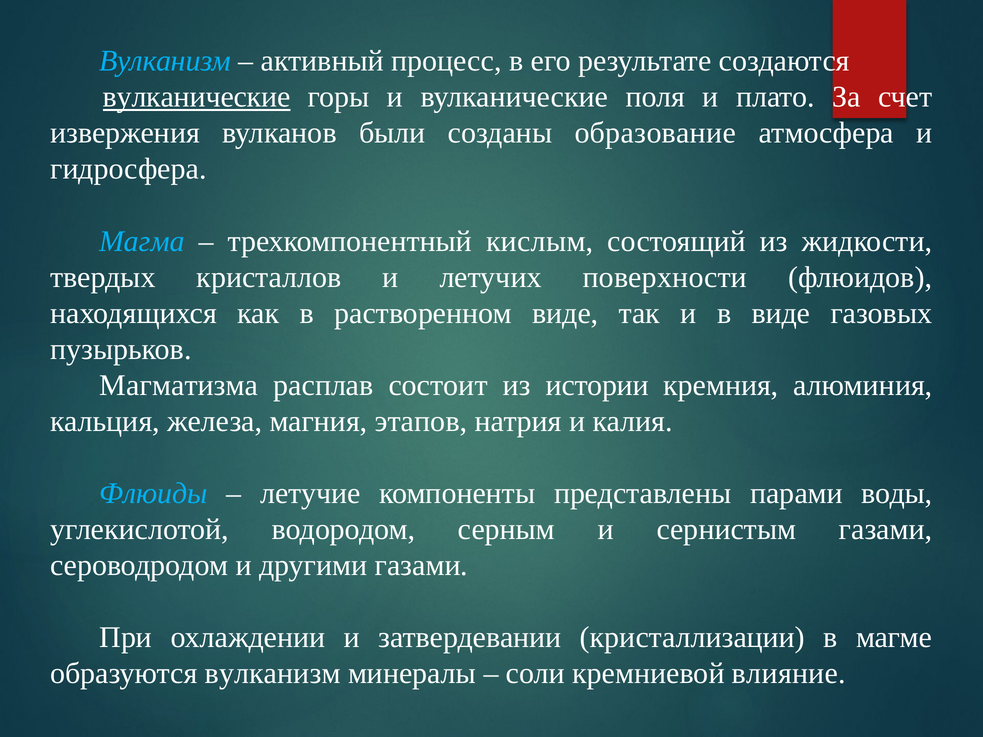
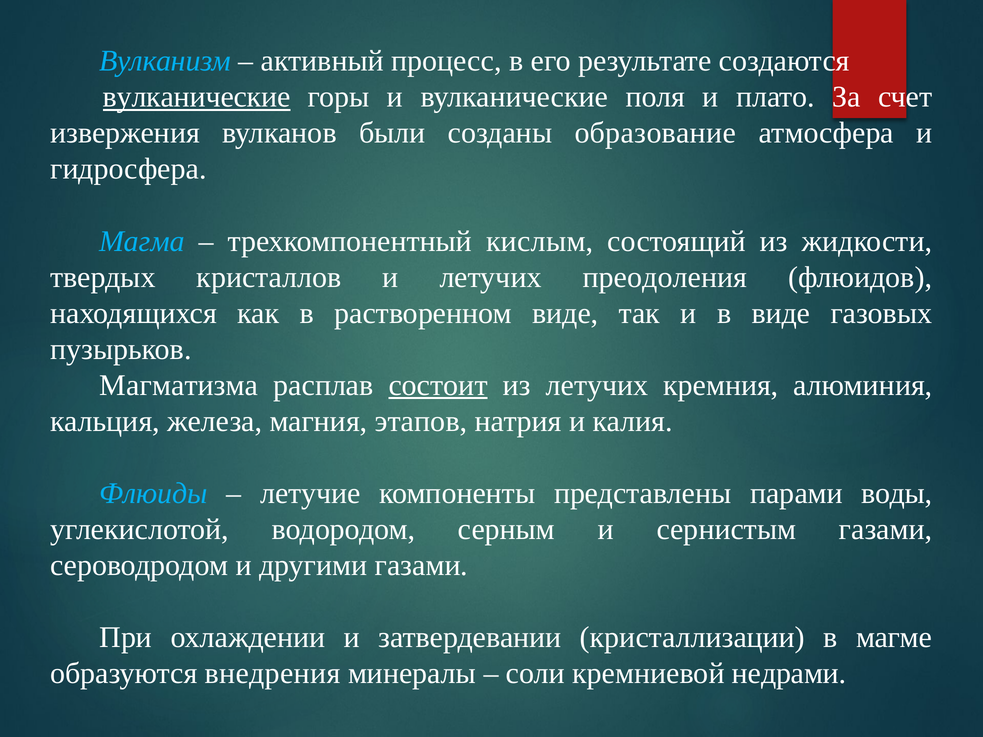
поверхности: поверхности -> преодоления (665, 277)
состоит underline: none -> present (438, 385)
из истории: истории -> летучих (597, 385)
образуются вулканизм: вулканизм -> внедрения (273, 674)
влияние: влияние -> недрами (789, 674)
